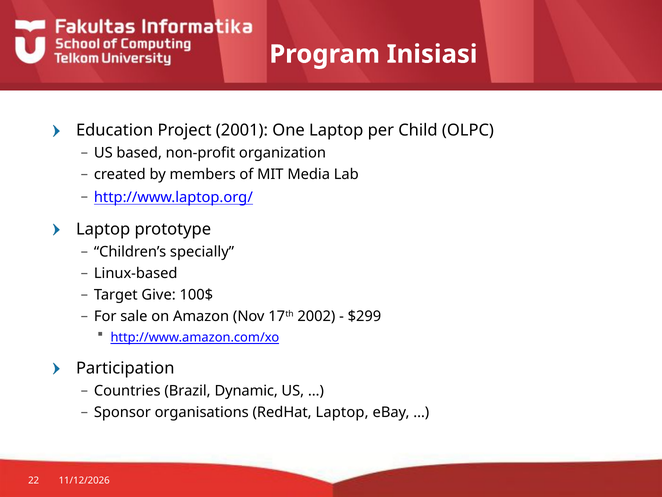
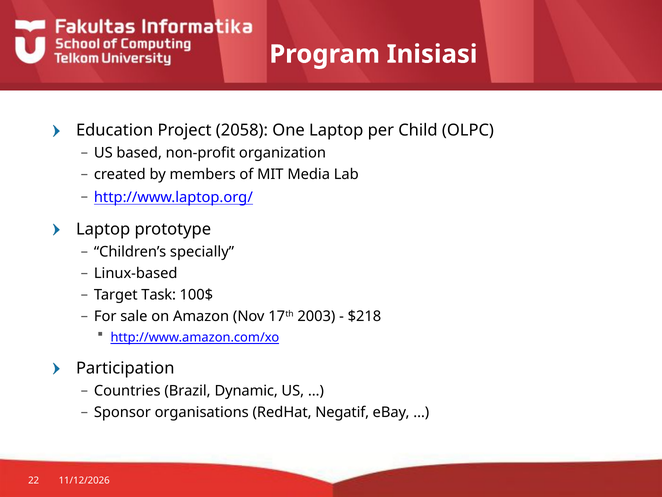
2001: 2001 -> 2058 (242, 130)
Give: Give -> Task (159, 294)
2002: 2002 -> 2003 (316, 316)
$299: $299 -> $218 (364, 316)
RedHat Laptop: Laptop -> Negatif (342, 412)
